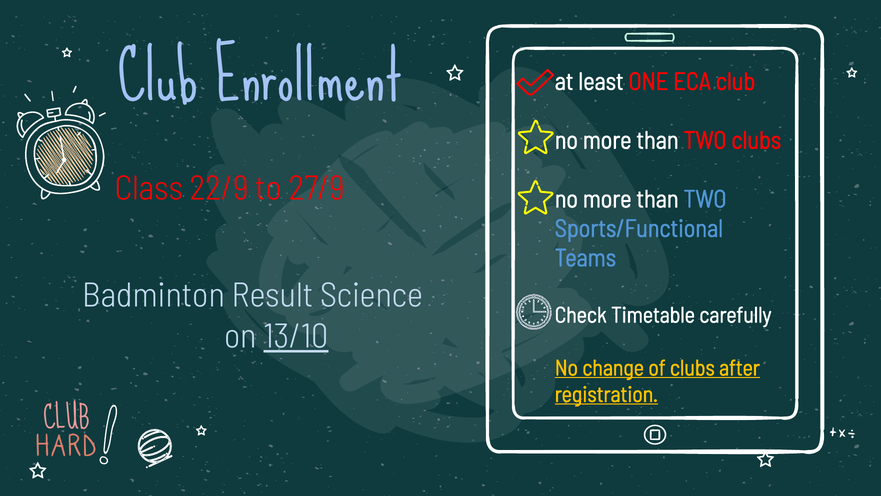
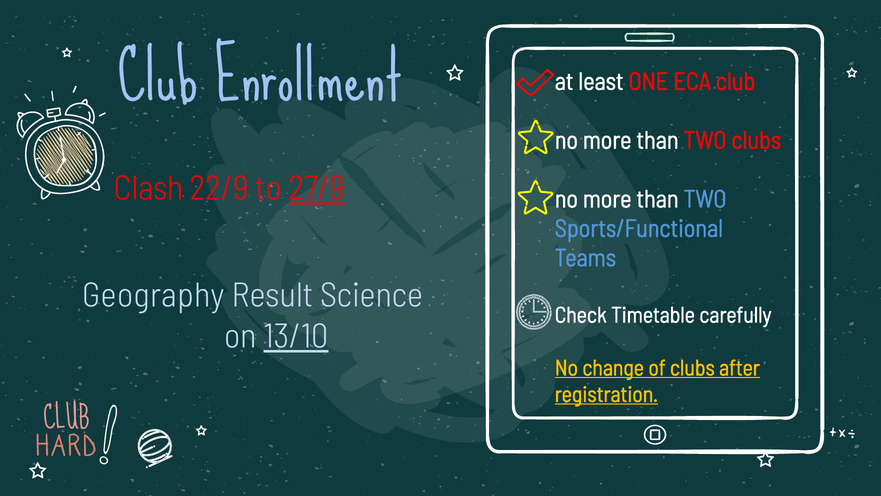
Class: Class -> Clash (149, 188)
27/9 underline: none -> present (317, 188)
Badminton: Badminton -> Geography (154, 295)
